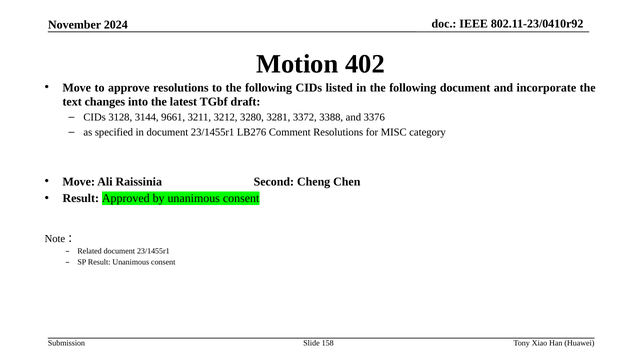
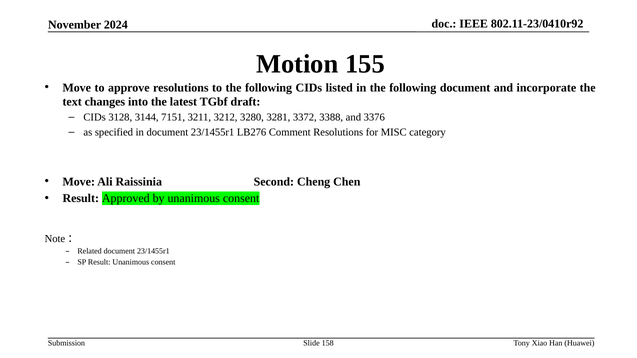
402: 402 -> 155 (365, 64)
9661: 9661 -> 7151 (173, 118)
